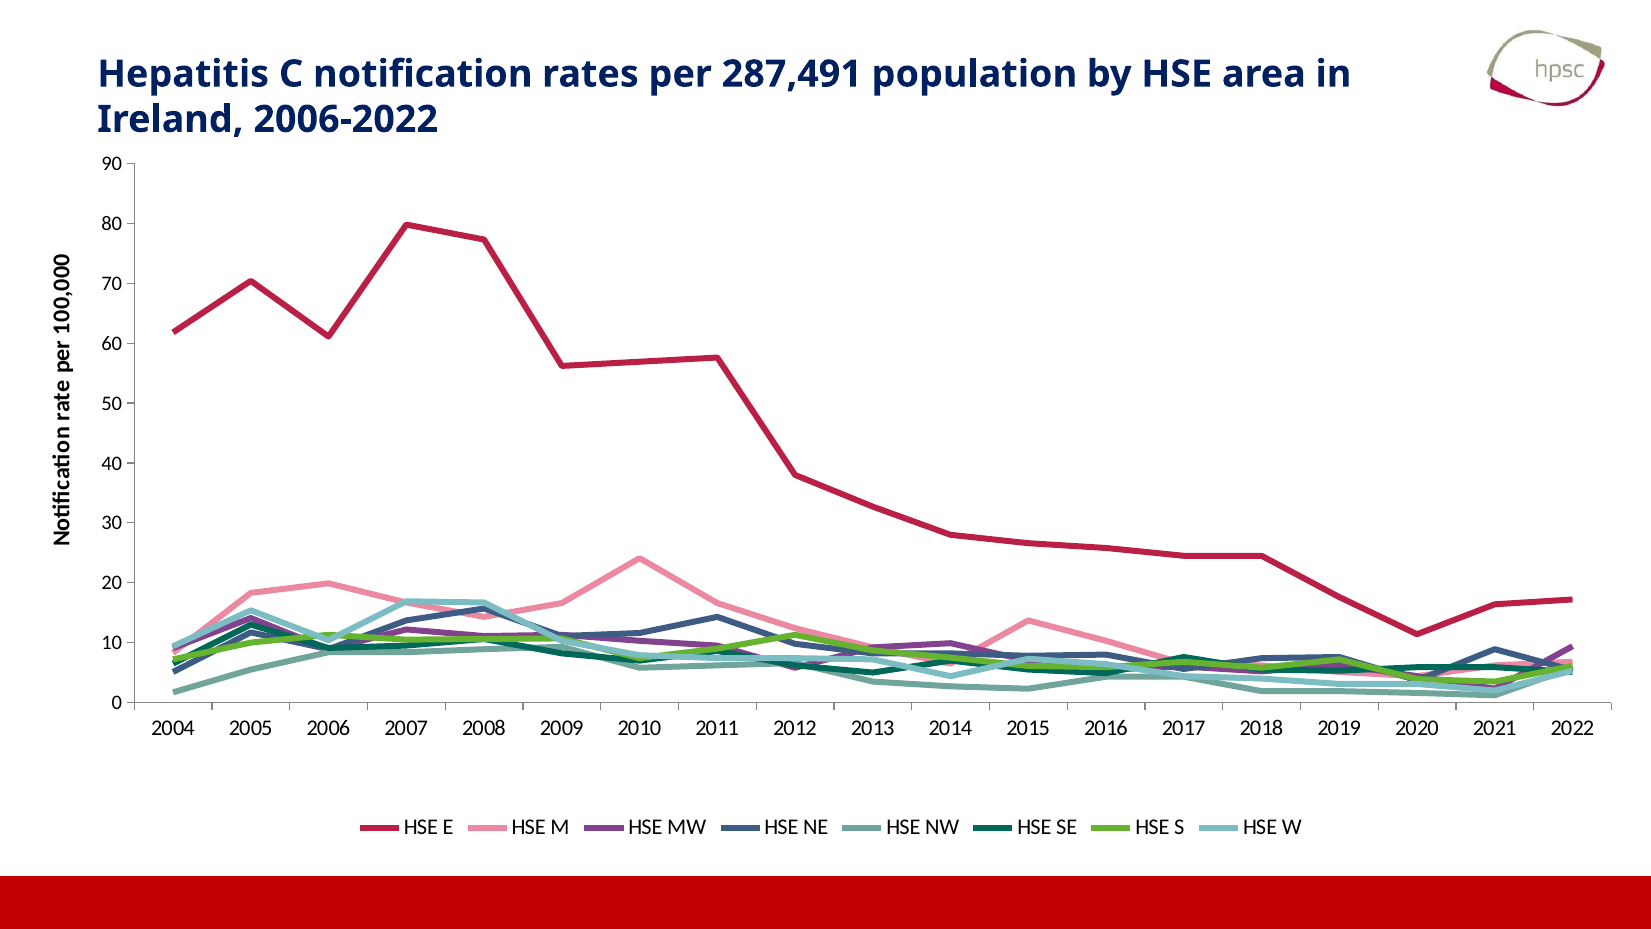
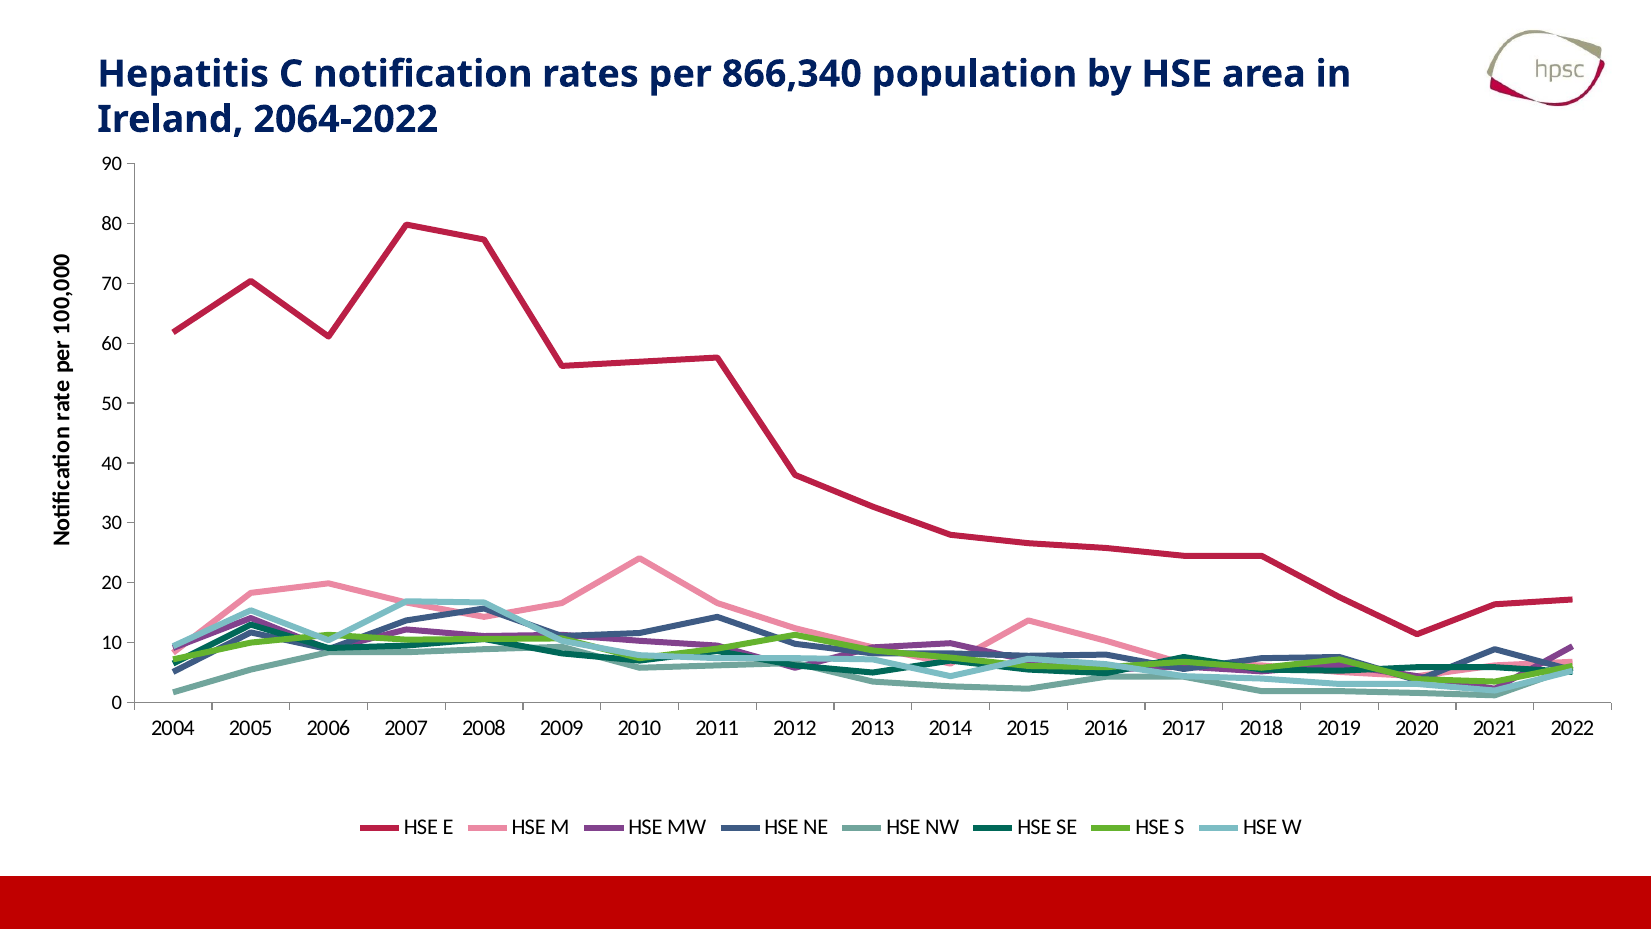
287,491: 287,491 -> 866,340 (792, 74)
2006-2022: 2006-2022 -> 2064-2022 (346, 119)
